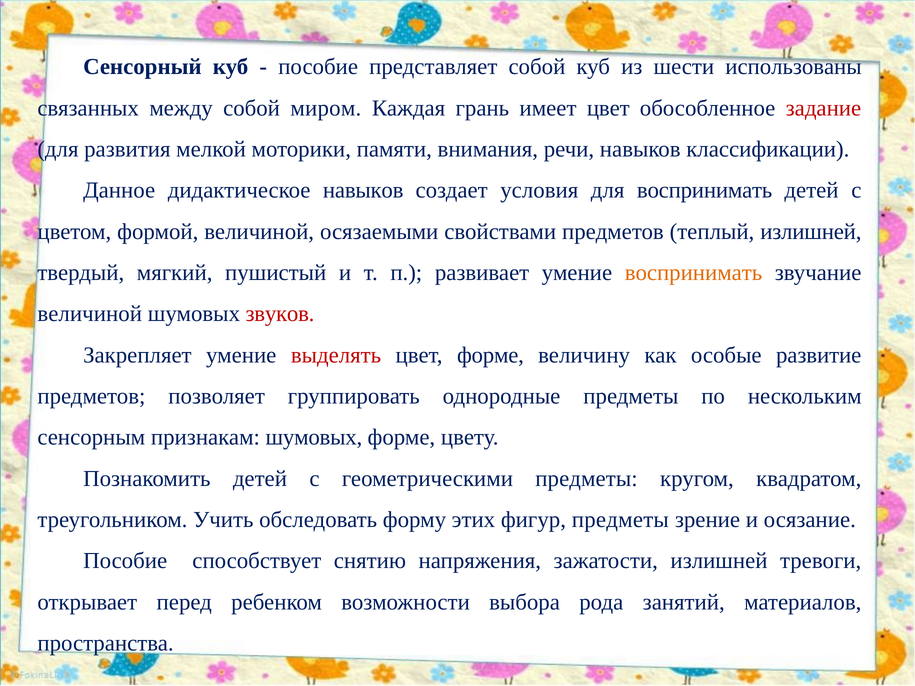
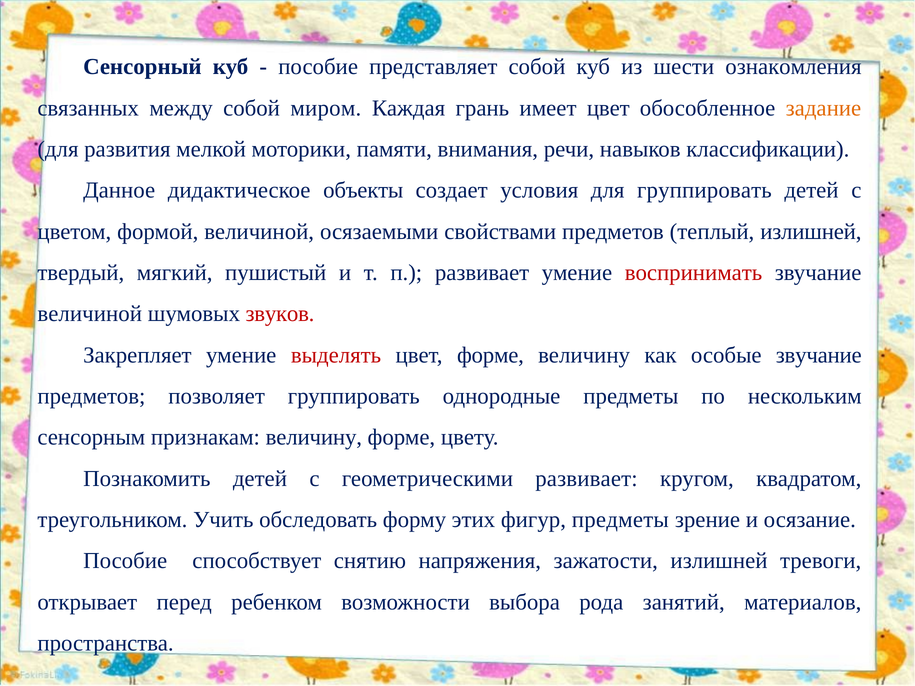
использованы: использованы -> ознакомления (793, 67)
задание colour: red -> orange (823, 108)
дидактическое навыков: навыков -> объекты (363, 190)
для воспринимать: воспринимать -> группировать (704, 190)
воспринимать colour: orange -> red (693, 273)
особые развитие: развитие -> звучание (819, 355)
признакам шумовых: шумовых -> величину (314, 437)
геометрическими предметы: предметы -> развивает (586, 479)
